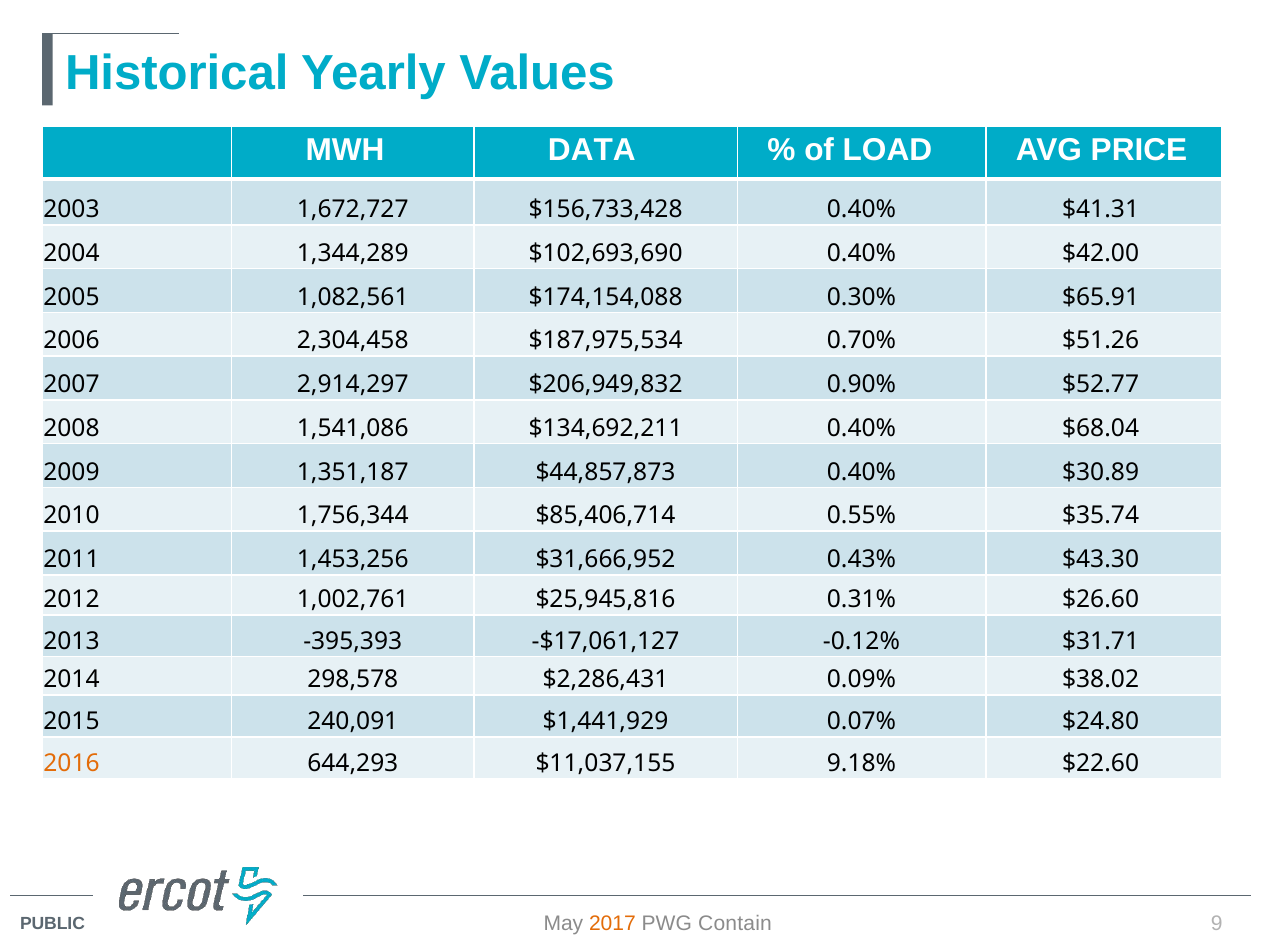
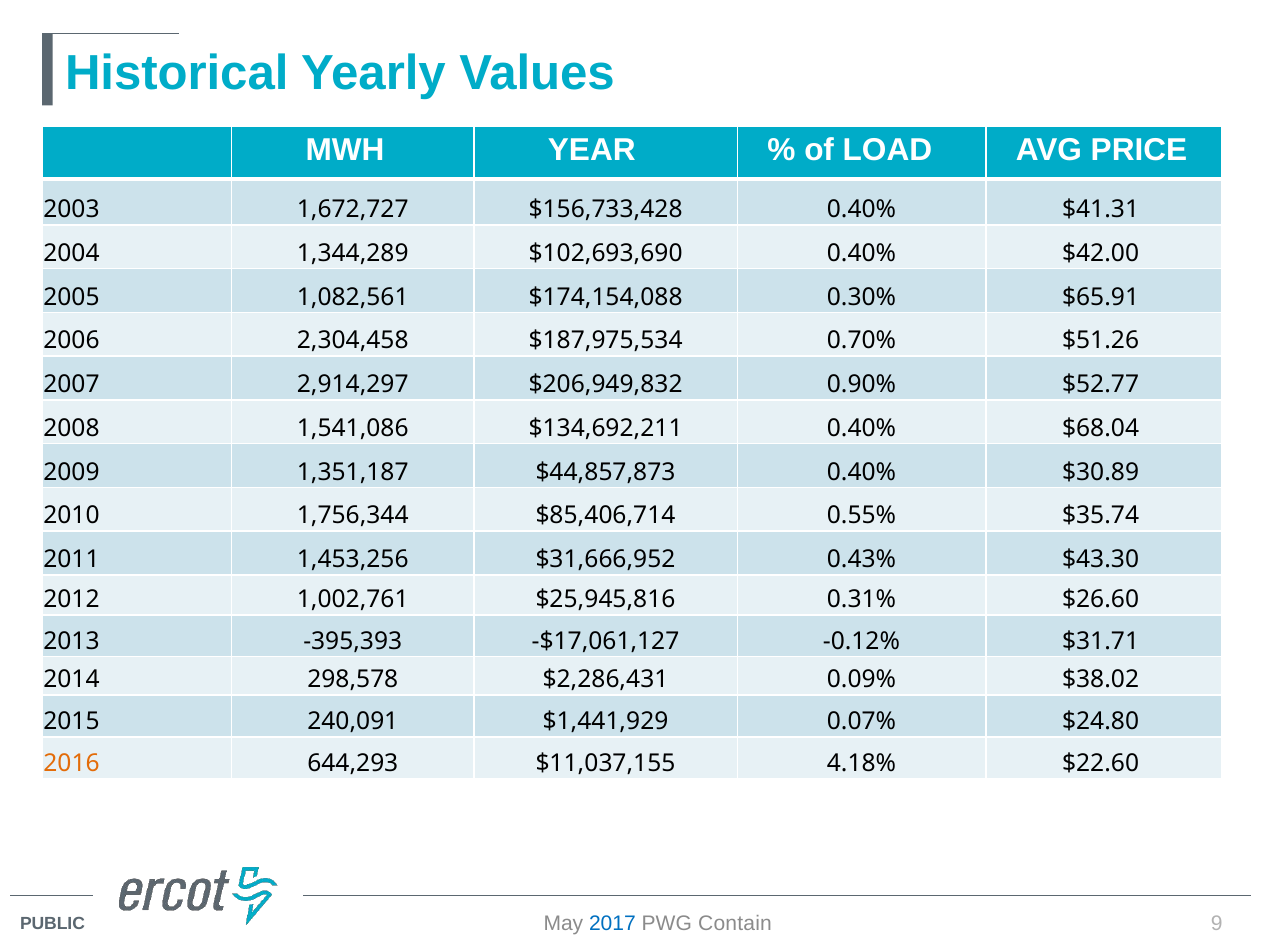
DATA: DATA -> YEAR (592, 150)
9.18%: 9.18% -> 4.18% (862, 764)
2017 colour: orange -> blue (612, 923)
